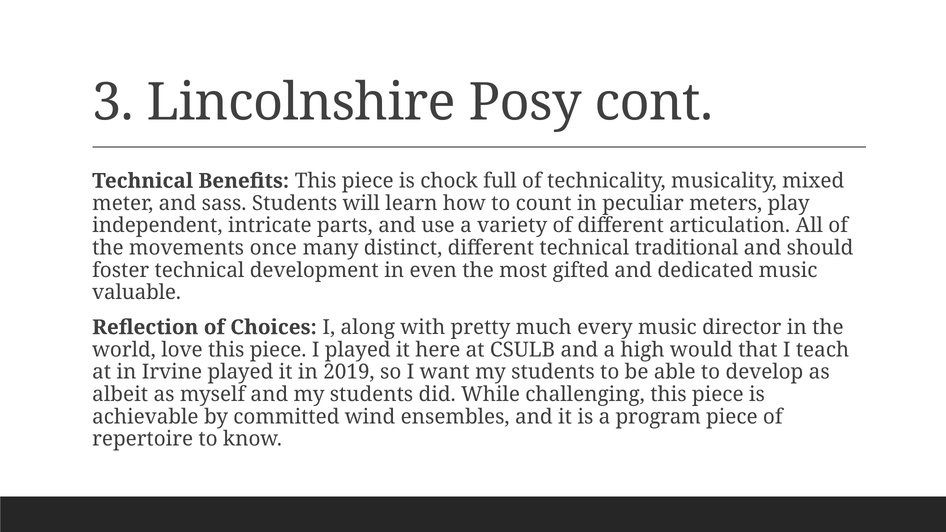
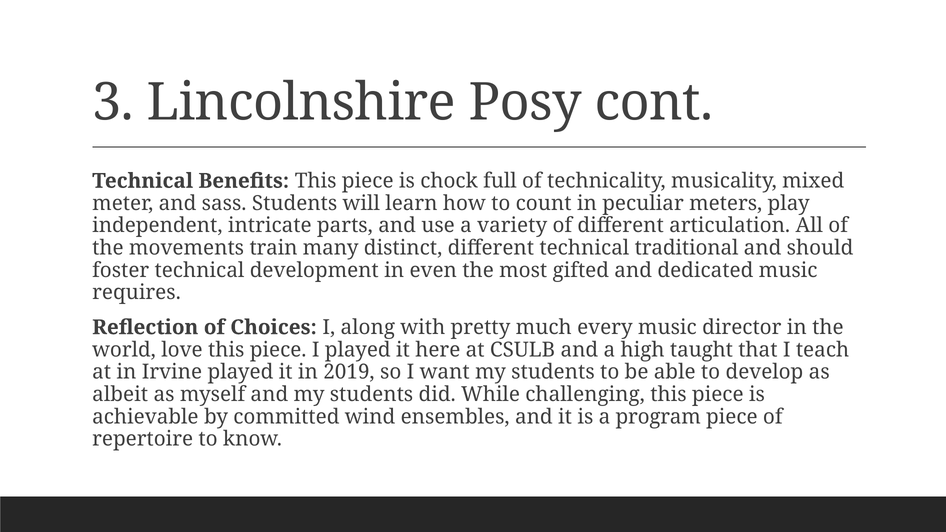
once: once -> train (273, 248)
valuable: valuable -> requires (137, 293)
would: would -> taught (701, 350)
